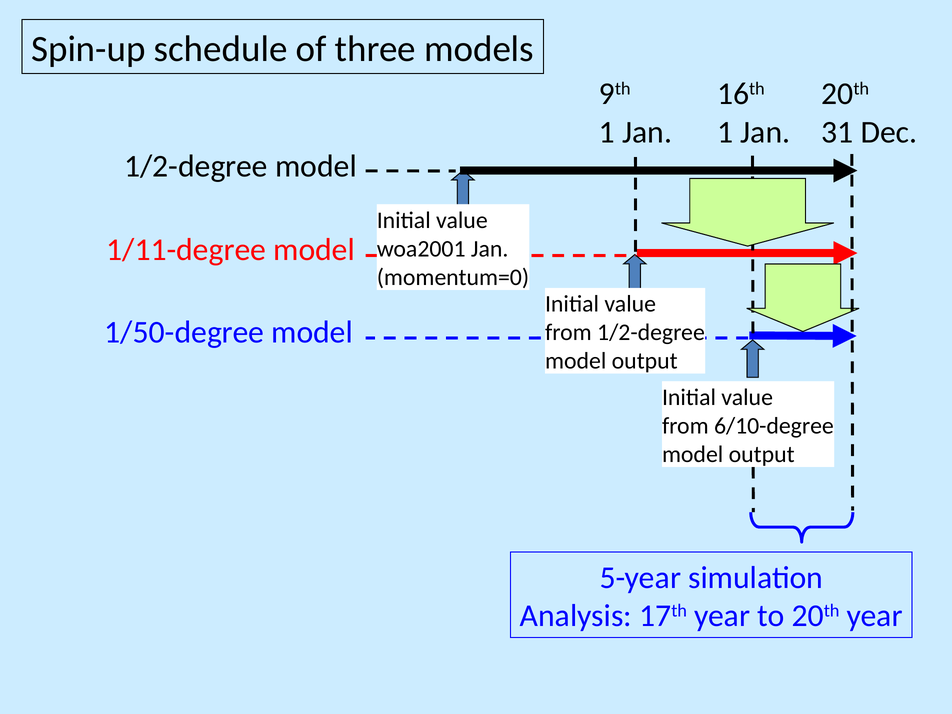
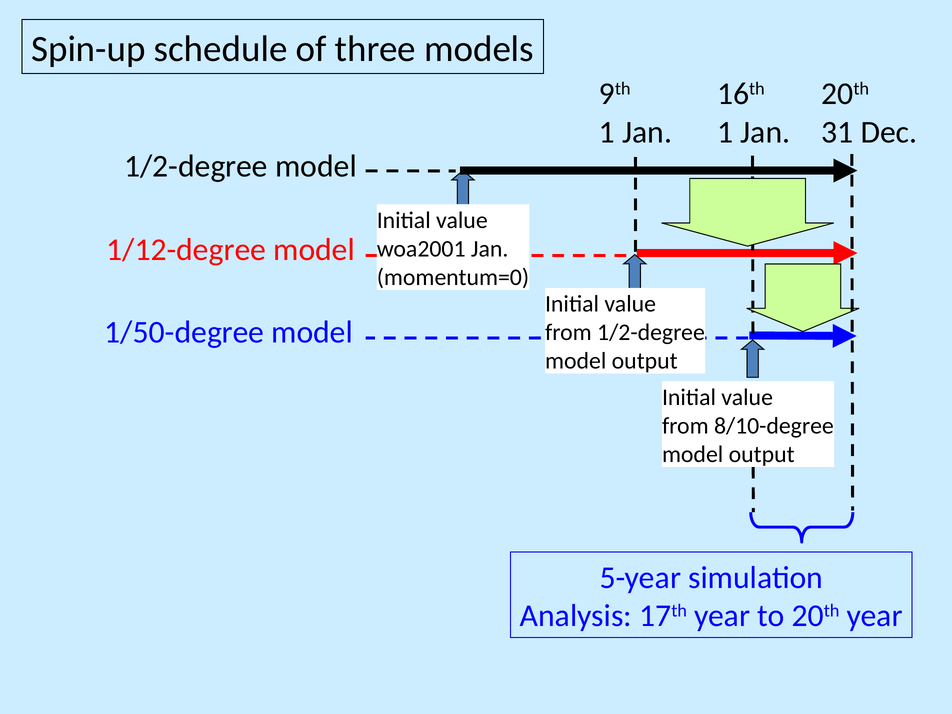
1/11-degree: 1/11-degree -> 1/12-degree (186, 250)
6/10-degree: 6/10-degree -> 8/10-degree (774, 426)
